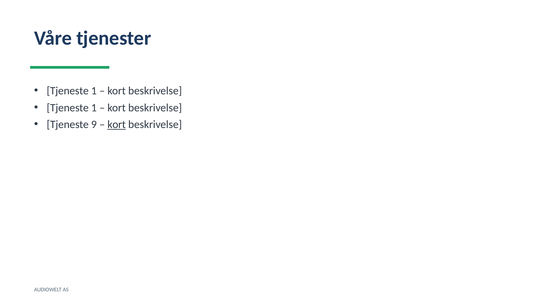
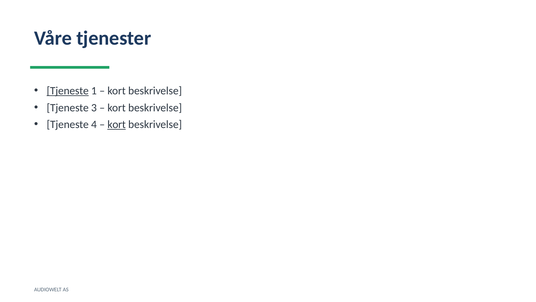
Tjeneste underline: none -> present (68, 91)
1: 1 -> 3 (94, 108)
9: 9 -> 4 (94, 124)
